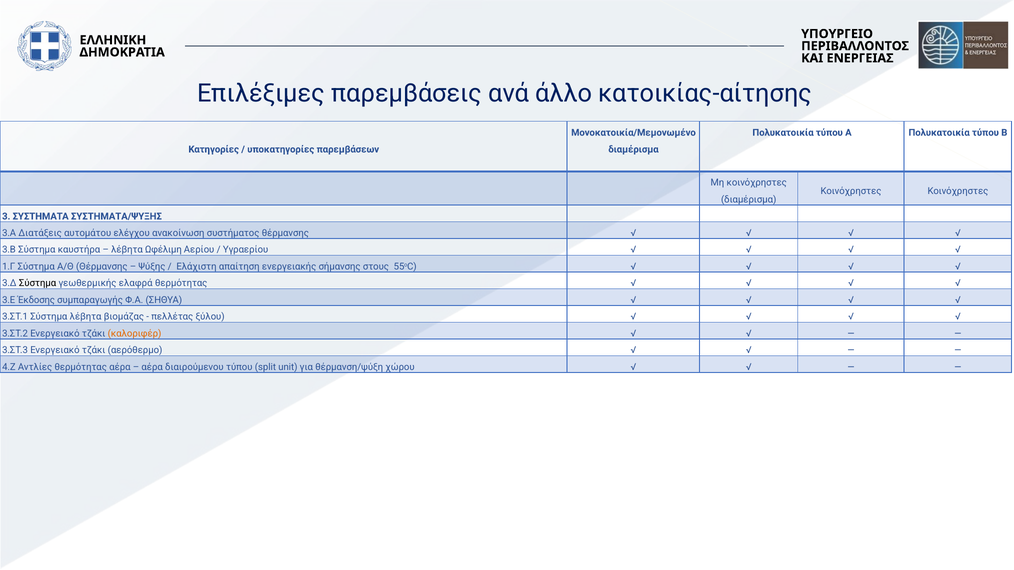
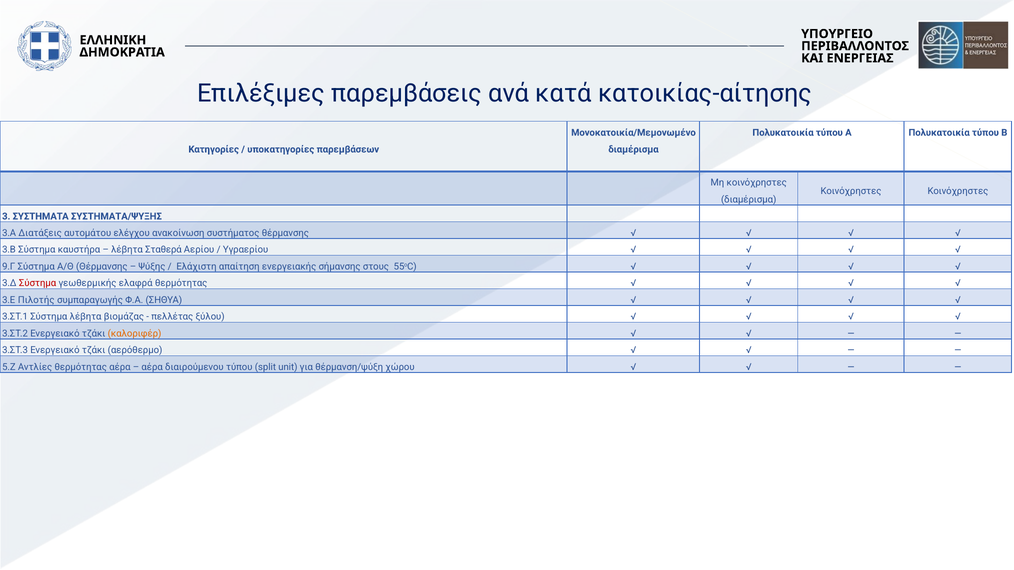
άλλο: άλλο -> κατά (564, 94)
Ωφέλιμη: Ωφέλιμη -> Σταθερά (163, 250)
1.Γ: 1.Γ -> 9.Γ (9, 267)
Σύστημα colour: black -> red (38, 283)
Έκδοσης: Έκδοσης -> Πιλοτής (36, 300)
4.Ζ: 4.Ζ -> 5.Ζ (9, 367)
